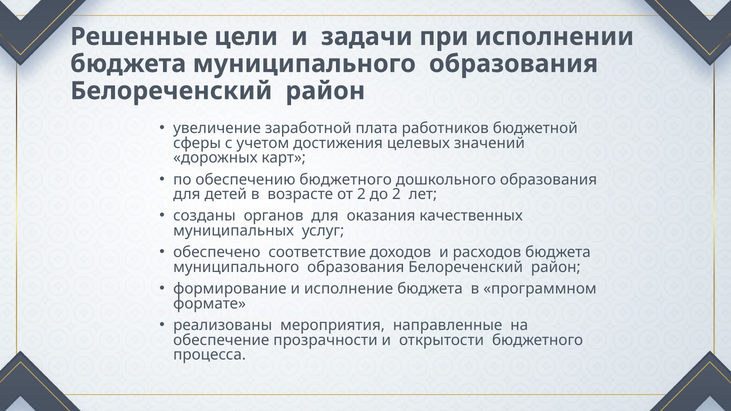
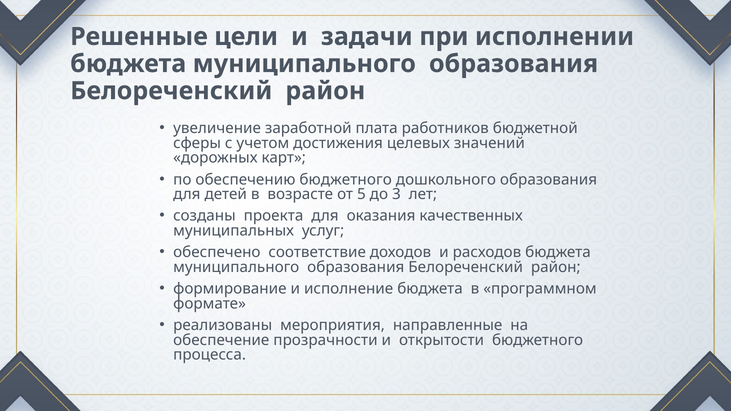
от 2: 2 -> 5 (361, 194)
до 2: 2 -> 3 (396, 194)
органов: органов -> проекта (273, 216)
